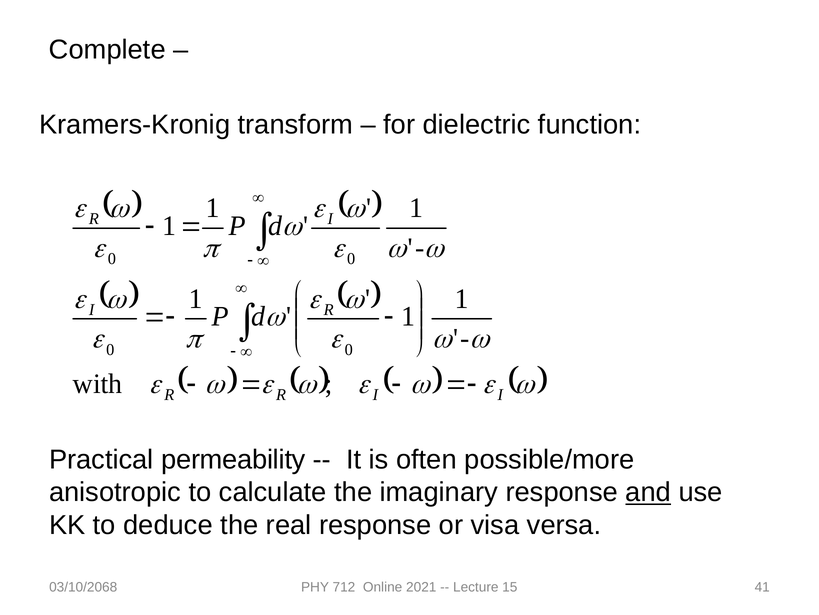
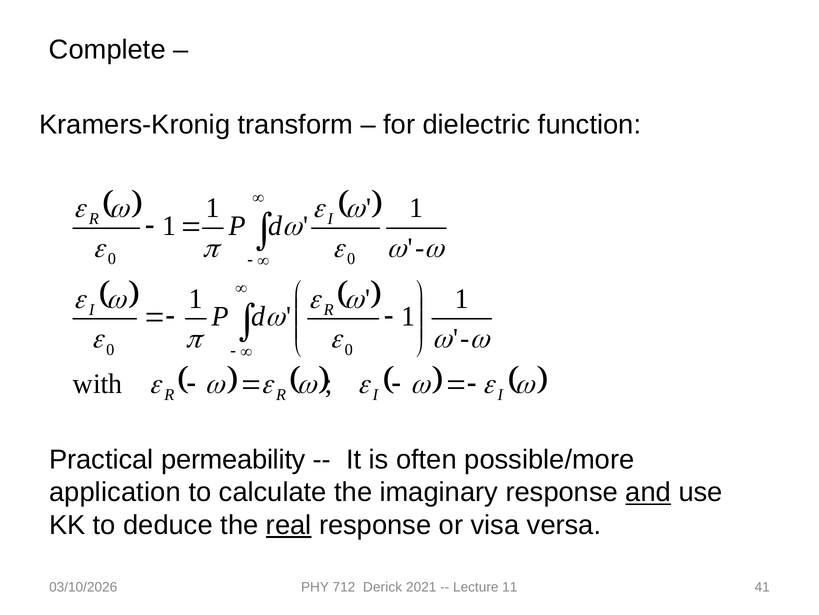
anisotropic: anisotropic -> application (115, 492)
real underline: none -> present (289, 525)
03/10/2068: 03/10/2068 -> 03/10/2026 (83, 587)
Online: Online -> Derick (383, 587)
15: 15 -> 11 (510, 587)
